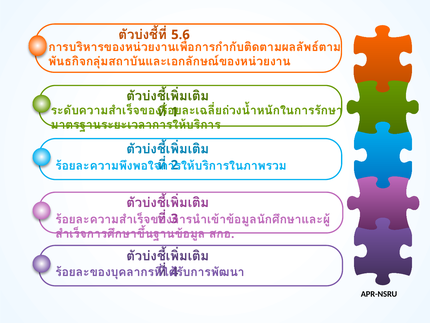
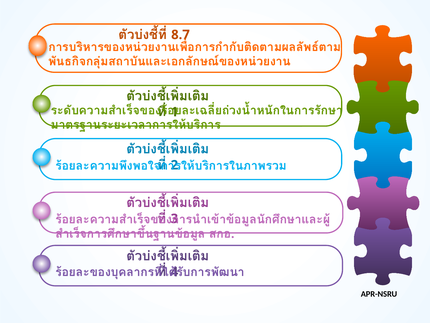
5.6: 5.6 -> 8.7 (180, 35)
